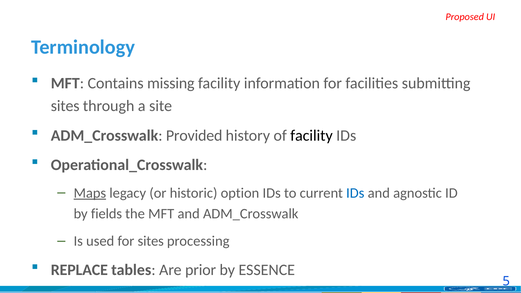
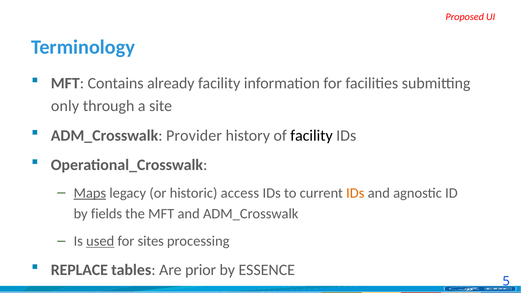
missing: missing -> already (171, 83)
sites: sites -> only (65, 106)
Provided: Provided -> Provider (194, 135)
option: option -> access (240, 193)
IDs colour: blue -> orange (355, 193)
used underline: none -> present (100, 241)
